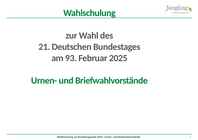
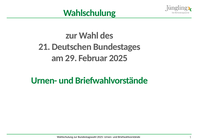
93: 93 -> 29 (71, 58)
